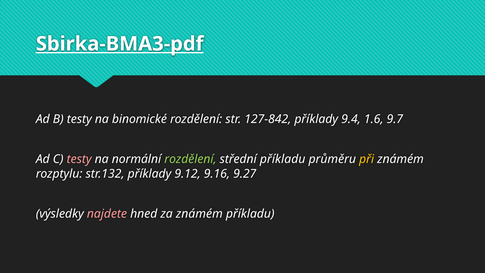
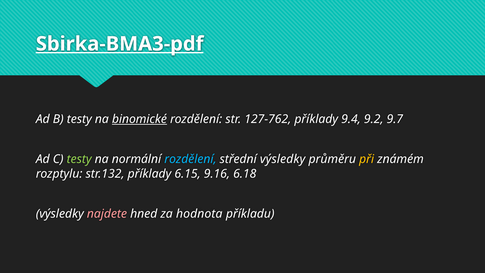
binomické underline: none -> present (139, 119)
127-842: 127-842 -> 127-762 (268, 119)
1.6: 1.6 -> 9.2 (374, 119)
testy colour: pink -> light green (79, 159)
rozdělení colour: light green -> light blue (190, 159)
střední příkladu: příkladu -> výsledky (283, 159)
9.12: 9.12 -> 6.15 (188, 174)
9.27: 9.27 -> 6.18 (245, 174)
za známém: známém -> hodnota (199, 214)
